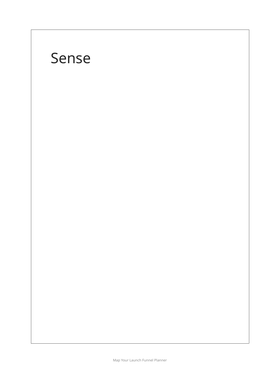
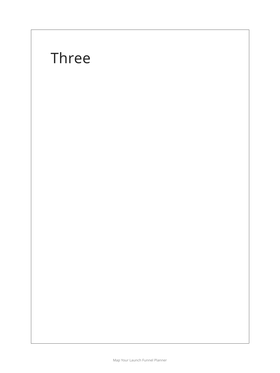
Sense: Sense -> Three (71, 59)
